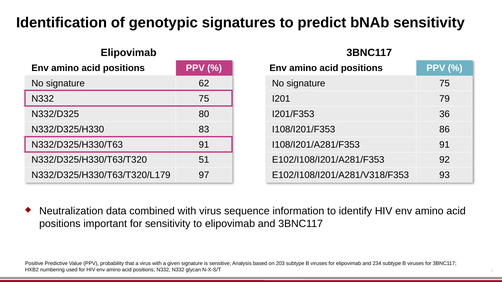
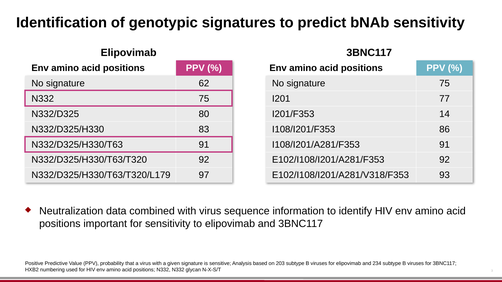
79: 79 -> 77 (445, 99)
36: 36 -> 14 (445, 114)
N332/D325/H330/T63/T320 51: 51 -> 92 (204, 160)
